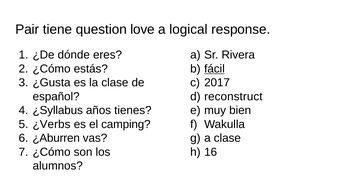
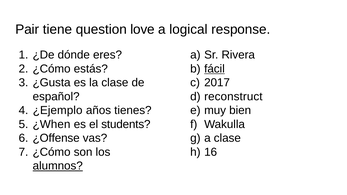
¿Syllabus: ¿Syllabus -> ¿Ejemplo (58, 110)
¿Verbs: ¿Verbs -> ¿When (52, 124)
camping: camping -> students (126, 124)
¿Aburren: ¿Aburren -> ¿Offense (56, 138)
alumnos underline: none -> present (58, 166)
